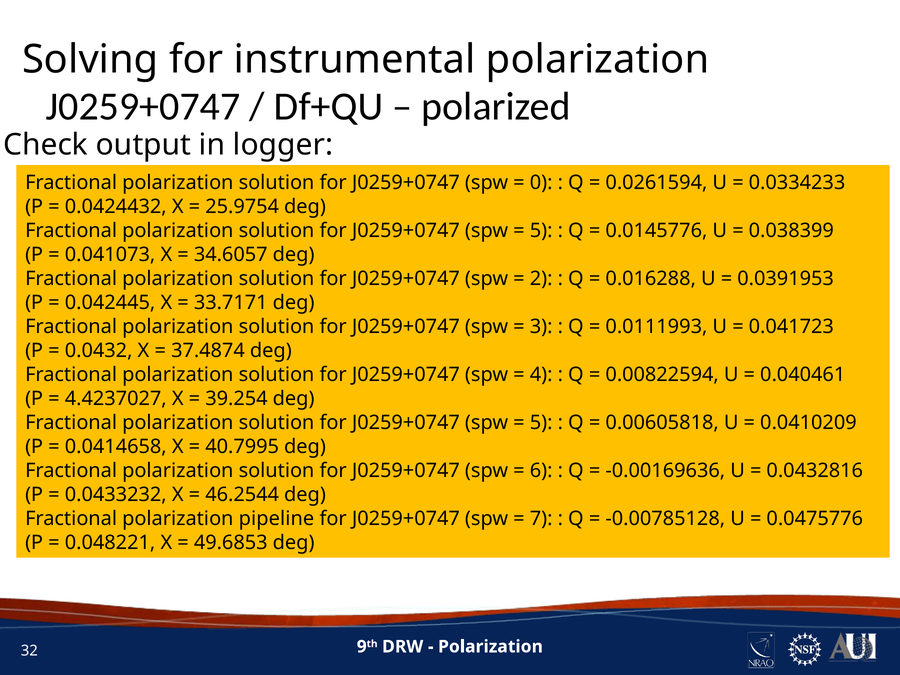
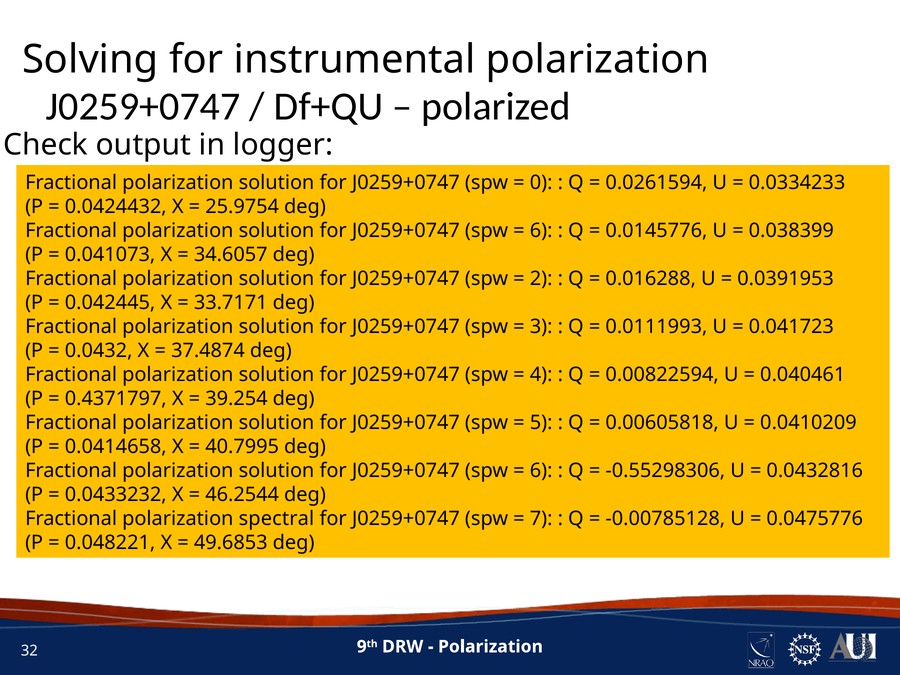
5: 5 -> 6 (541, 231)
4.4237027: 4.4237027 -> 0.4371797 (116, 399)
-0.00169636: -0.00169636 -> -0.55298306 (665, 471)
pipeline: pipeline -> spectral (276, 519)
